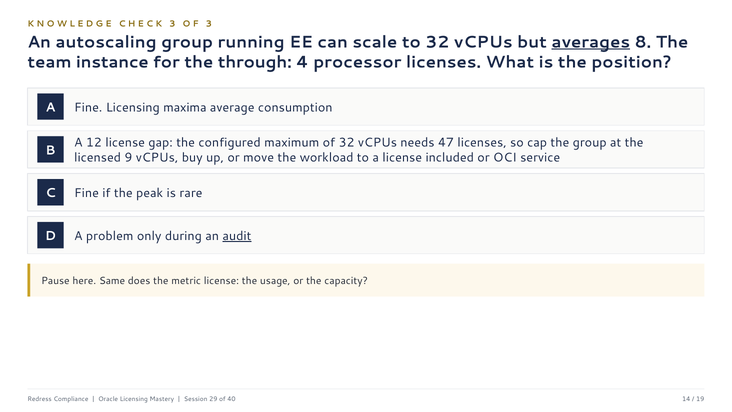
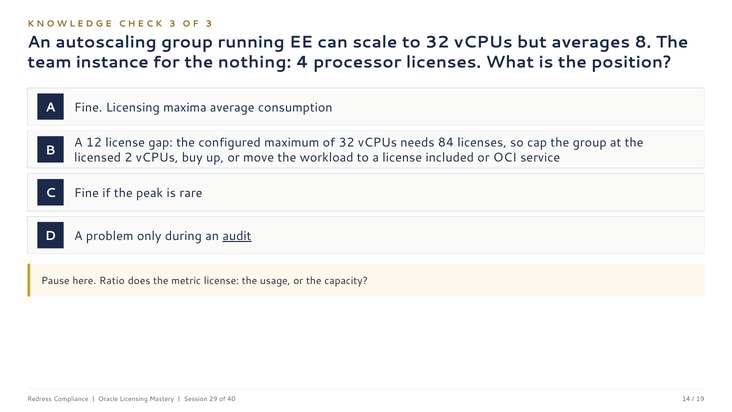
averages underline: present -> none (591, 42)
through: through -> nothing (255, 62)
47: 47 -> 84 (446, 143)
9: 9 -> 2 (128, 158)
Same: Same -> Ratio (112, 281)
